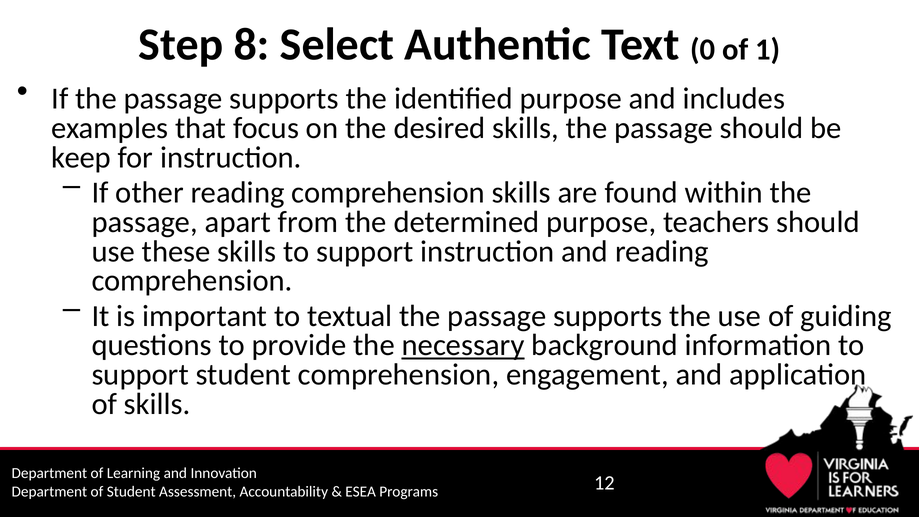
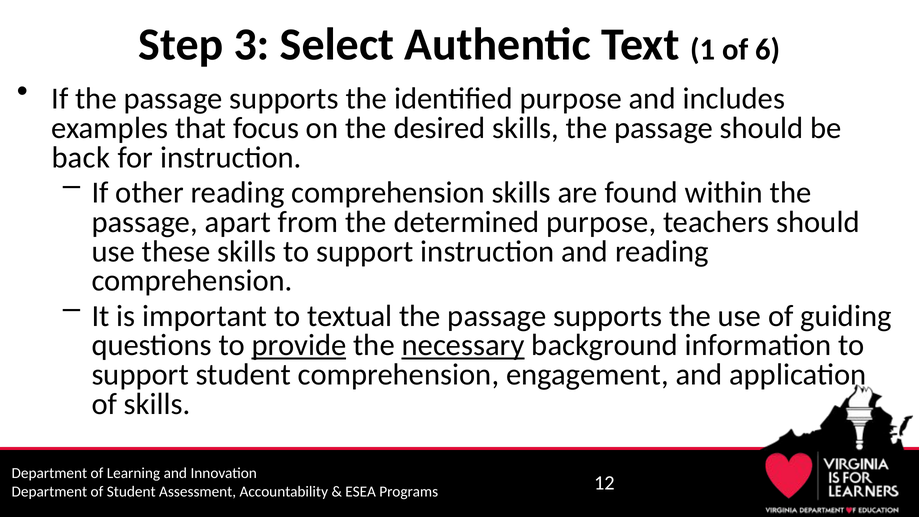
8: 8 -> 3 (252, 44)
0: 0 -> 1 (703, 49)
1: 1 -> 6 (768, 49)
keep: keep -> back (81, 157)
provide underline: none -> present (299, 345)
